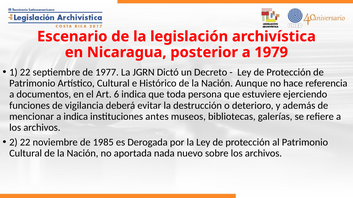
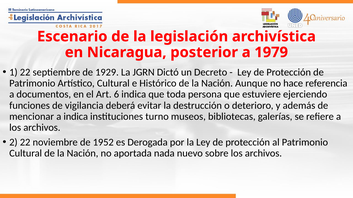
1977: 1977 -> 1929 (107, 72)
antes: antes -> turno (157, 117)
1985: 1985 -> 1952 (103, 143)
